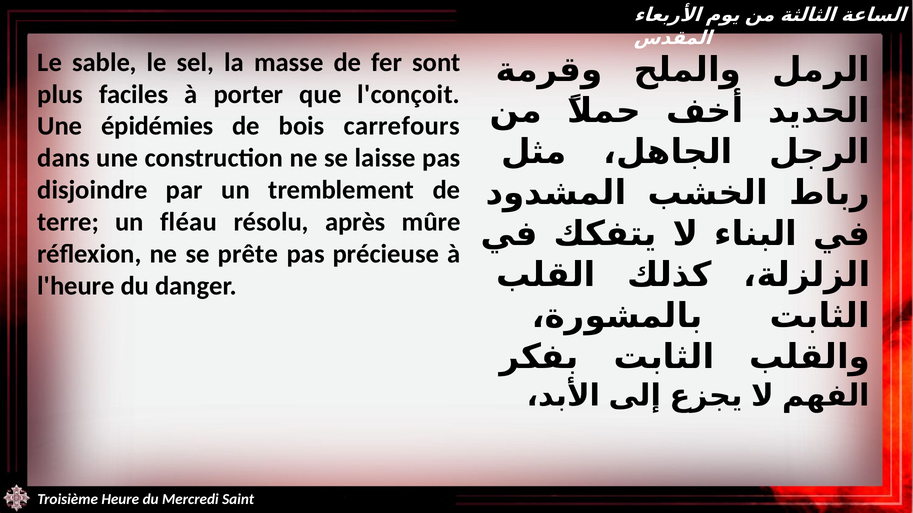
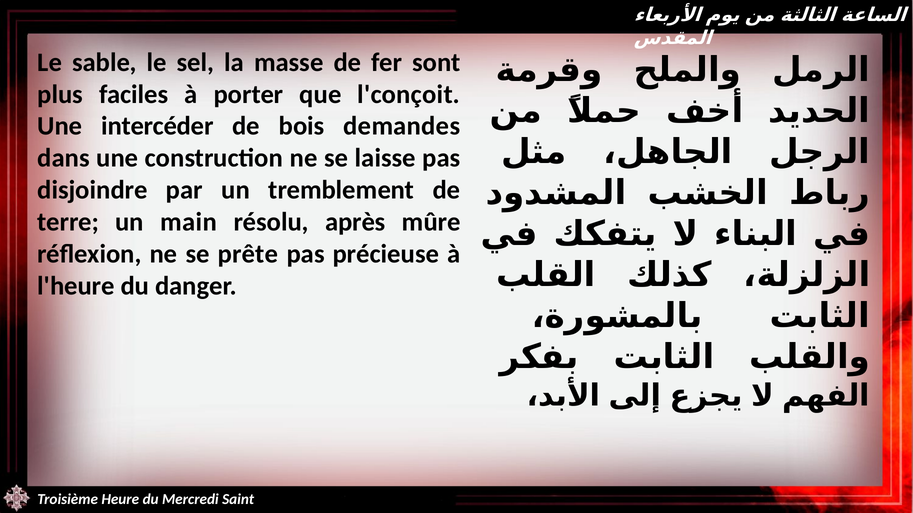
épidémies: épidémies -> intercéder (157, 126)
carrefours: carrefours -> demandes (402, 126)
fléau: fléau -> main (189, 222)
